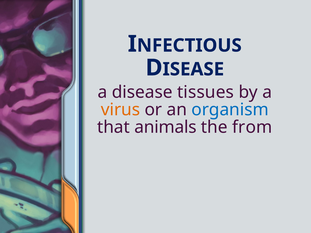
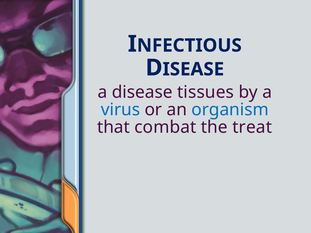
virus colour: orange -> blue (120, 110)
animals: animals -> combat (165, 127)
from: from -> treat (252, 127)
